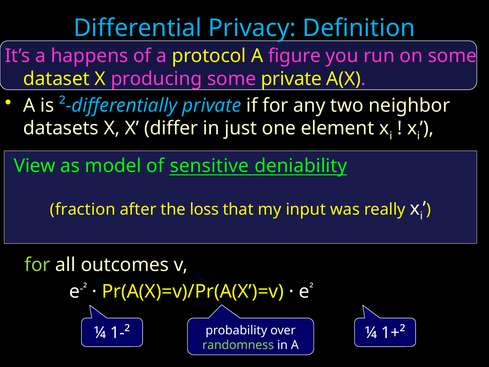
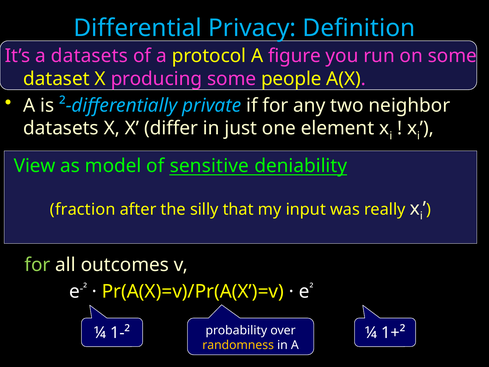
a happens: happens -> datasets (89, 56)
some private: private -> people (291, 79)
loss: loss -> silly (204, 209)
randomness colour: light green -> yellow (238, 345)
